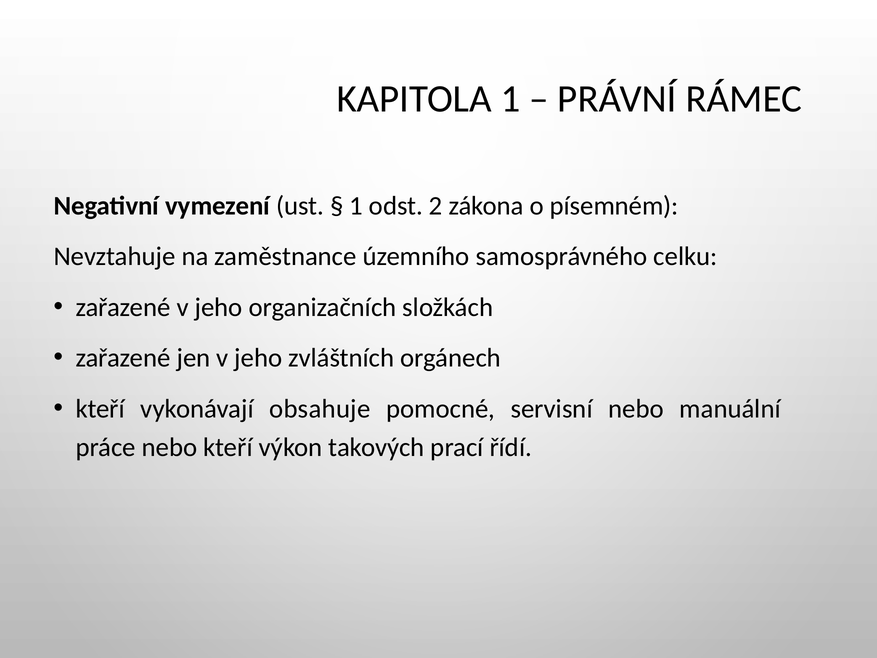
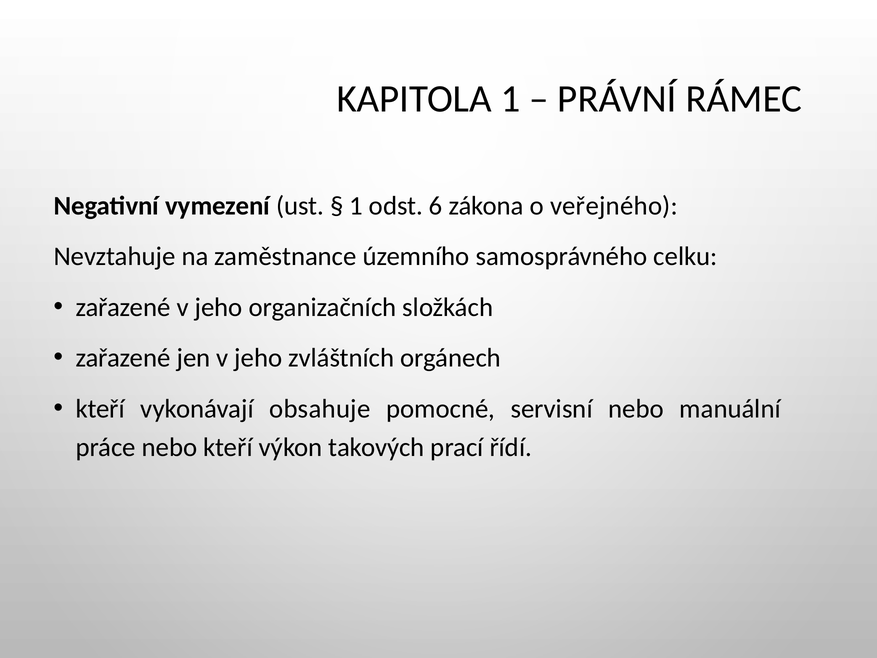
2: 2 -> 6 (436, 206)
písemném: písemném -> veřejného (614, 206)
